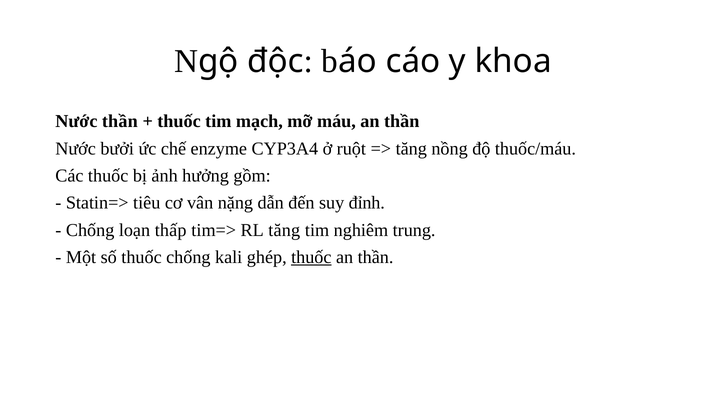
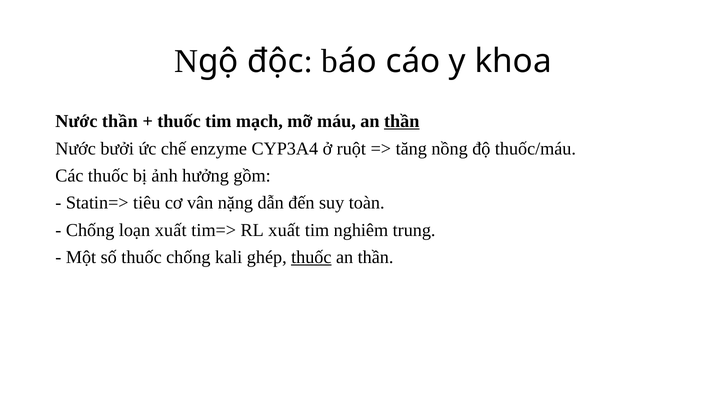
thần underline: none -> present (402, 121)
đỉnh: đỉnh -> toàn (367, 203)
loạn thấp: thấp -> xuất (171, 230)
RL tăng: tăng -> xuất (284, 230)
